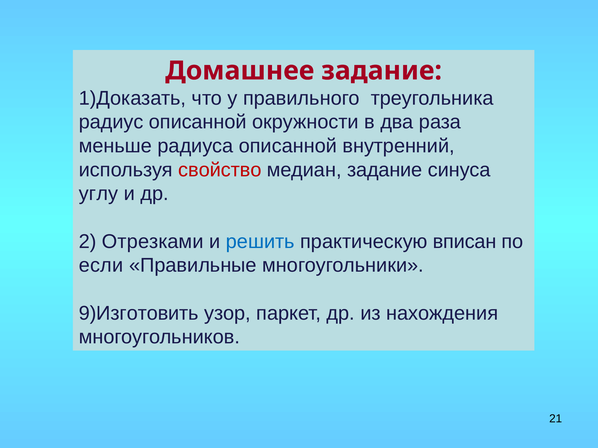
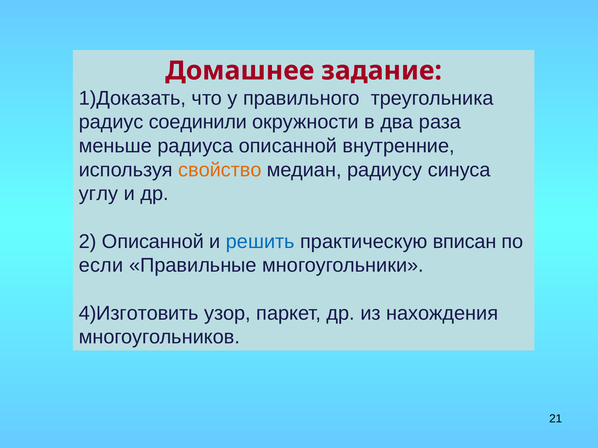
радиус описанной: описанной -> соединили (198, 122)
внутренний: внутренний -> внутренние (399, 146)
свойство colour: red -> orange (220, 170)
медиан задание: задание -> радиусу (385, 170)
2 Отрезками: Отрезками -> Описанной (153, 242)
9)Изготовить: 9)Изготовить -> 4)Изготовить (139, 314)
